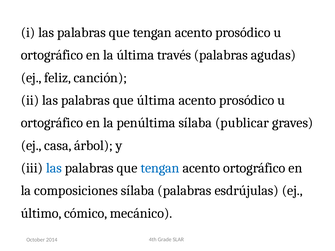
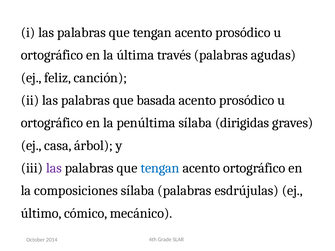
que última: última -> basada (156, 100)
publicar: publicar -> dirigidas (242, 123)
las colour: blue -> purple (54, 168)
